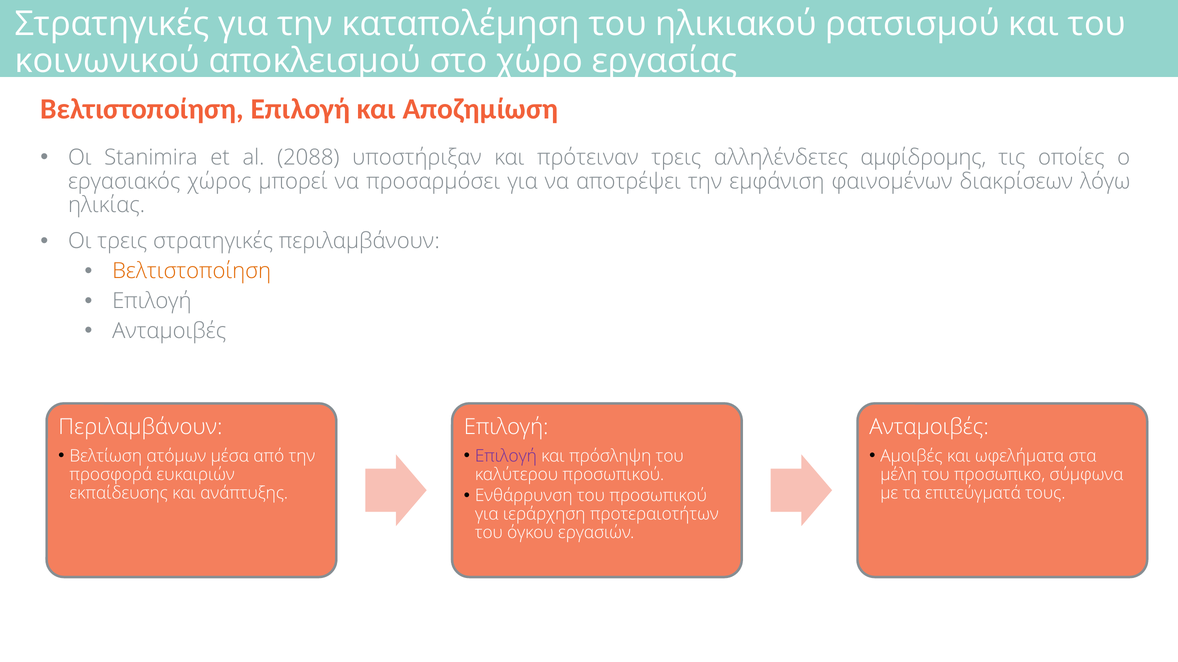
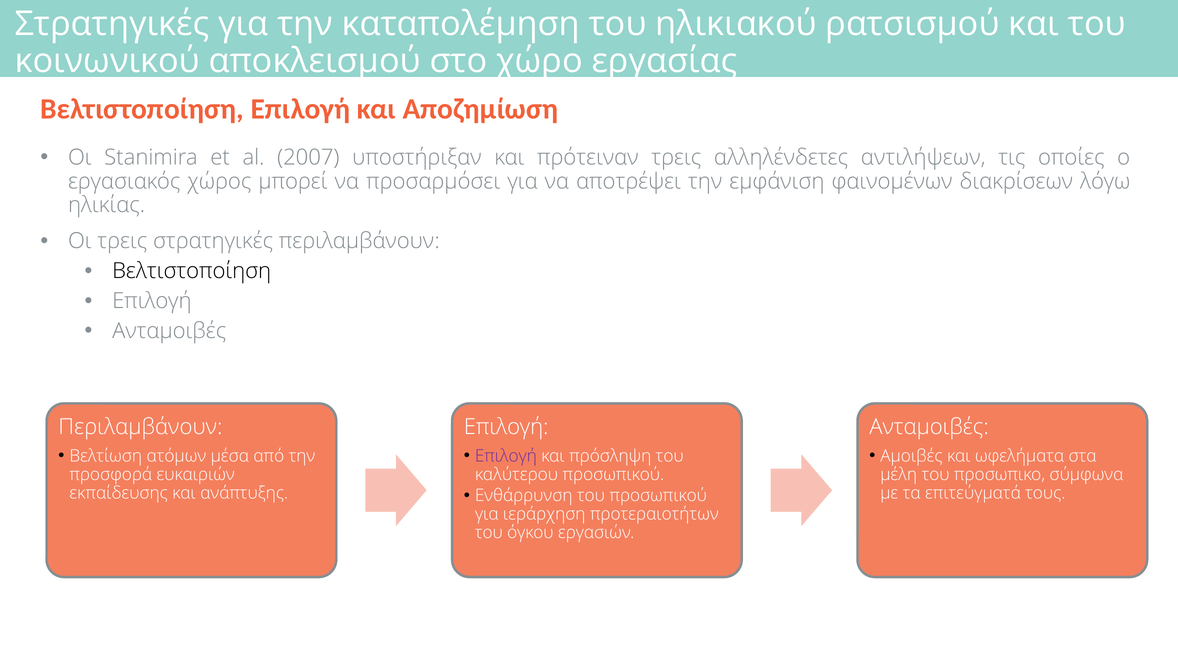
2088: 2088 -> 2007 (308, 158)
αμφίδρομης: αμφίδρομης -> αντιλήψεων (923, 158)
Βελτιστοποίηση colour: orange -> black (192, 271)
